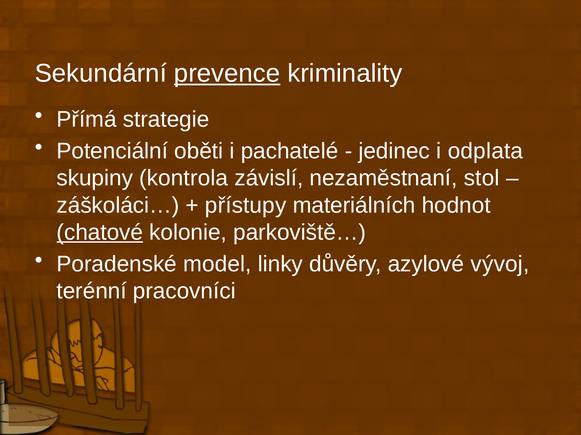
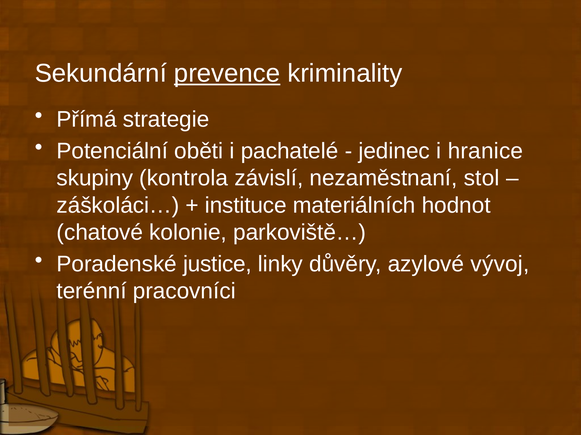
odplata: odplata -> hranice (485, 151)
přístupy: přístupy -> instituce (246, 206)
chatové underline: present -> none (100, 233)
model: model -> justice (217, 264)
